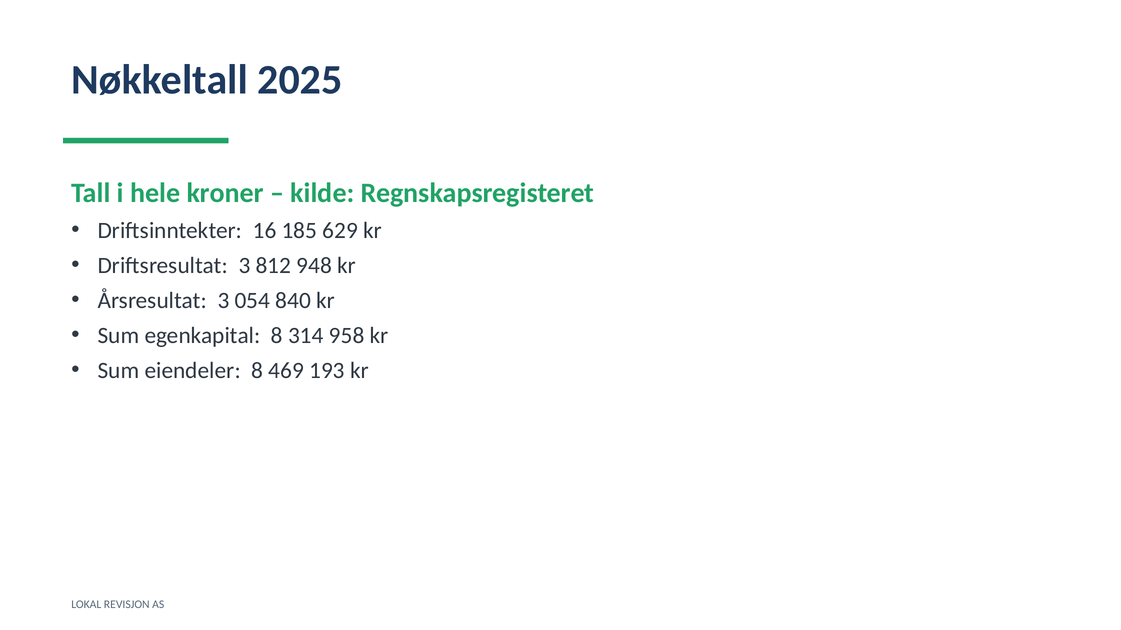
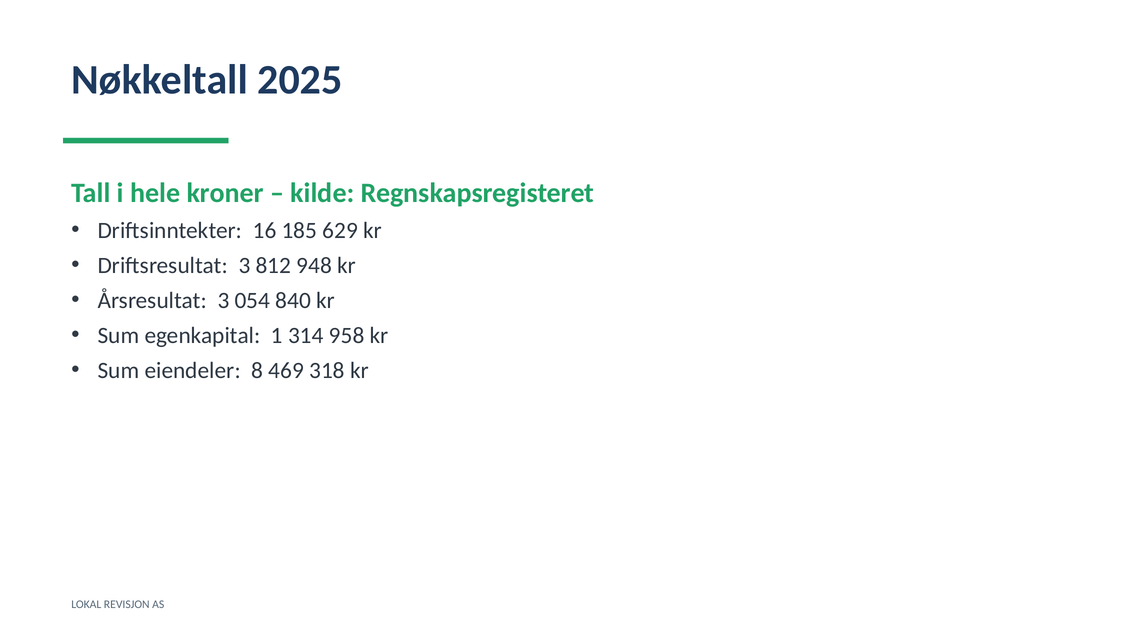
egenkapital 8: 8 -> 1 (277, 336)
193: 193 -> 318 (327, 371)
